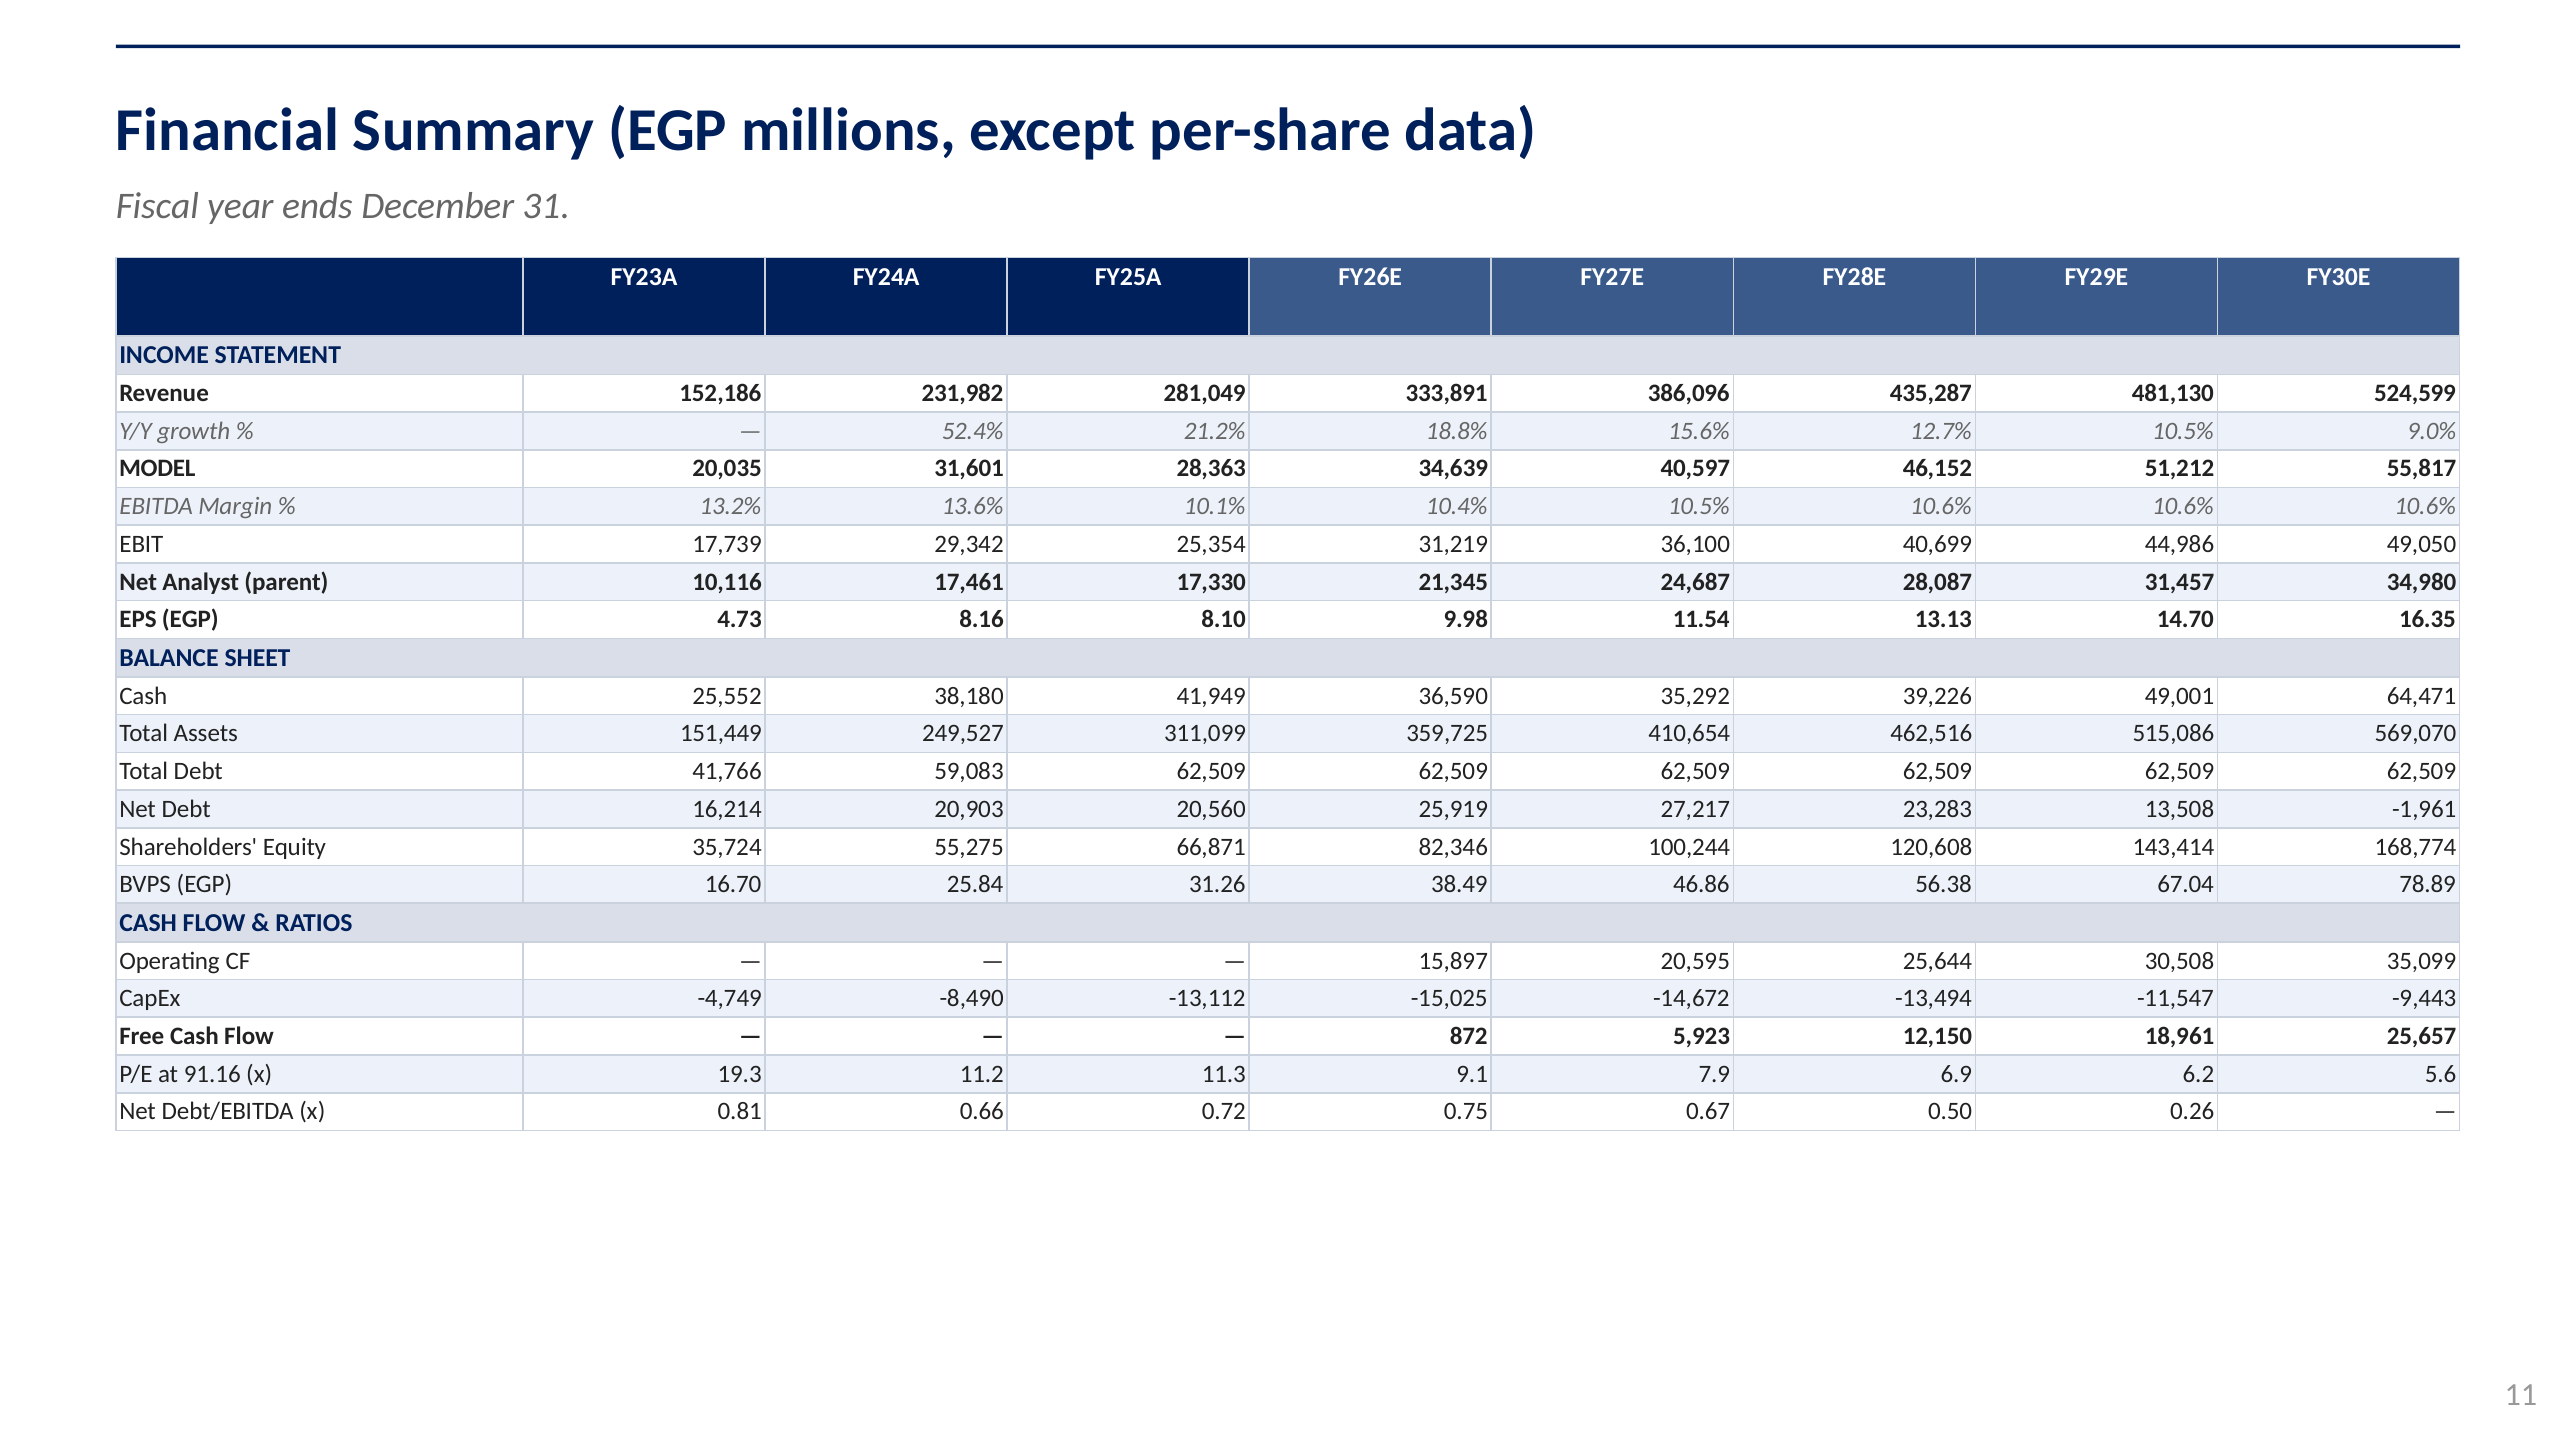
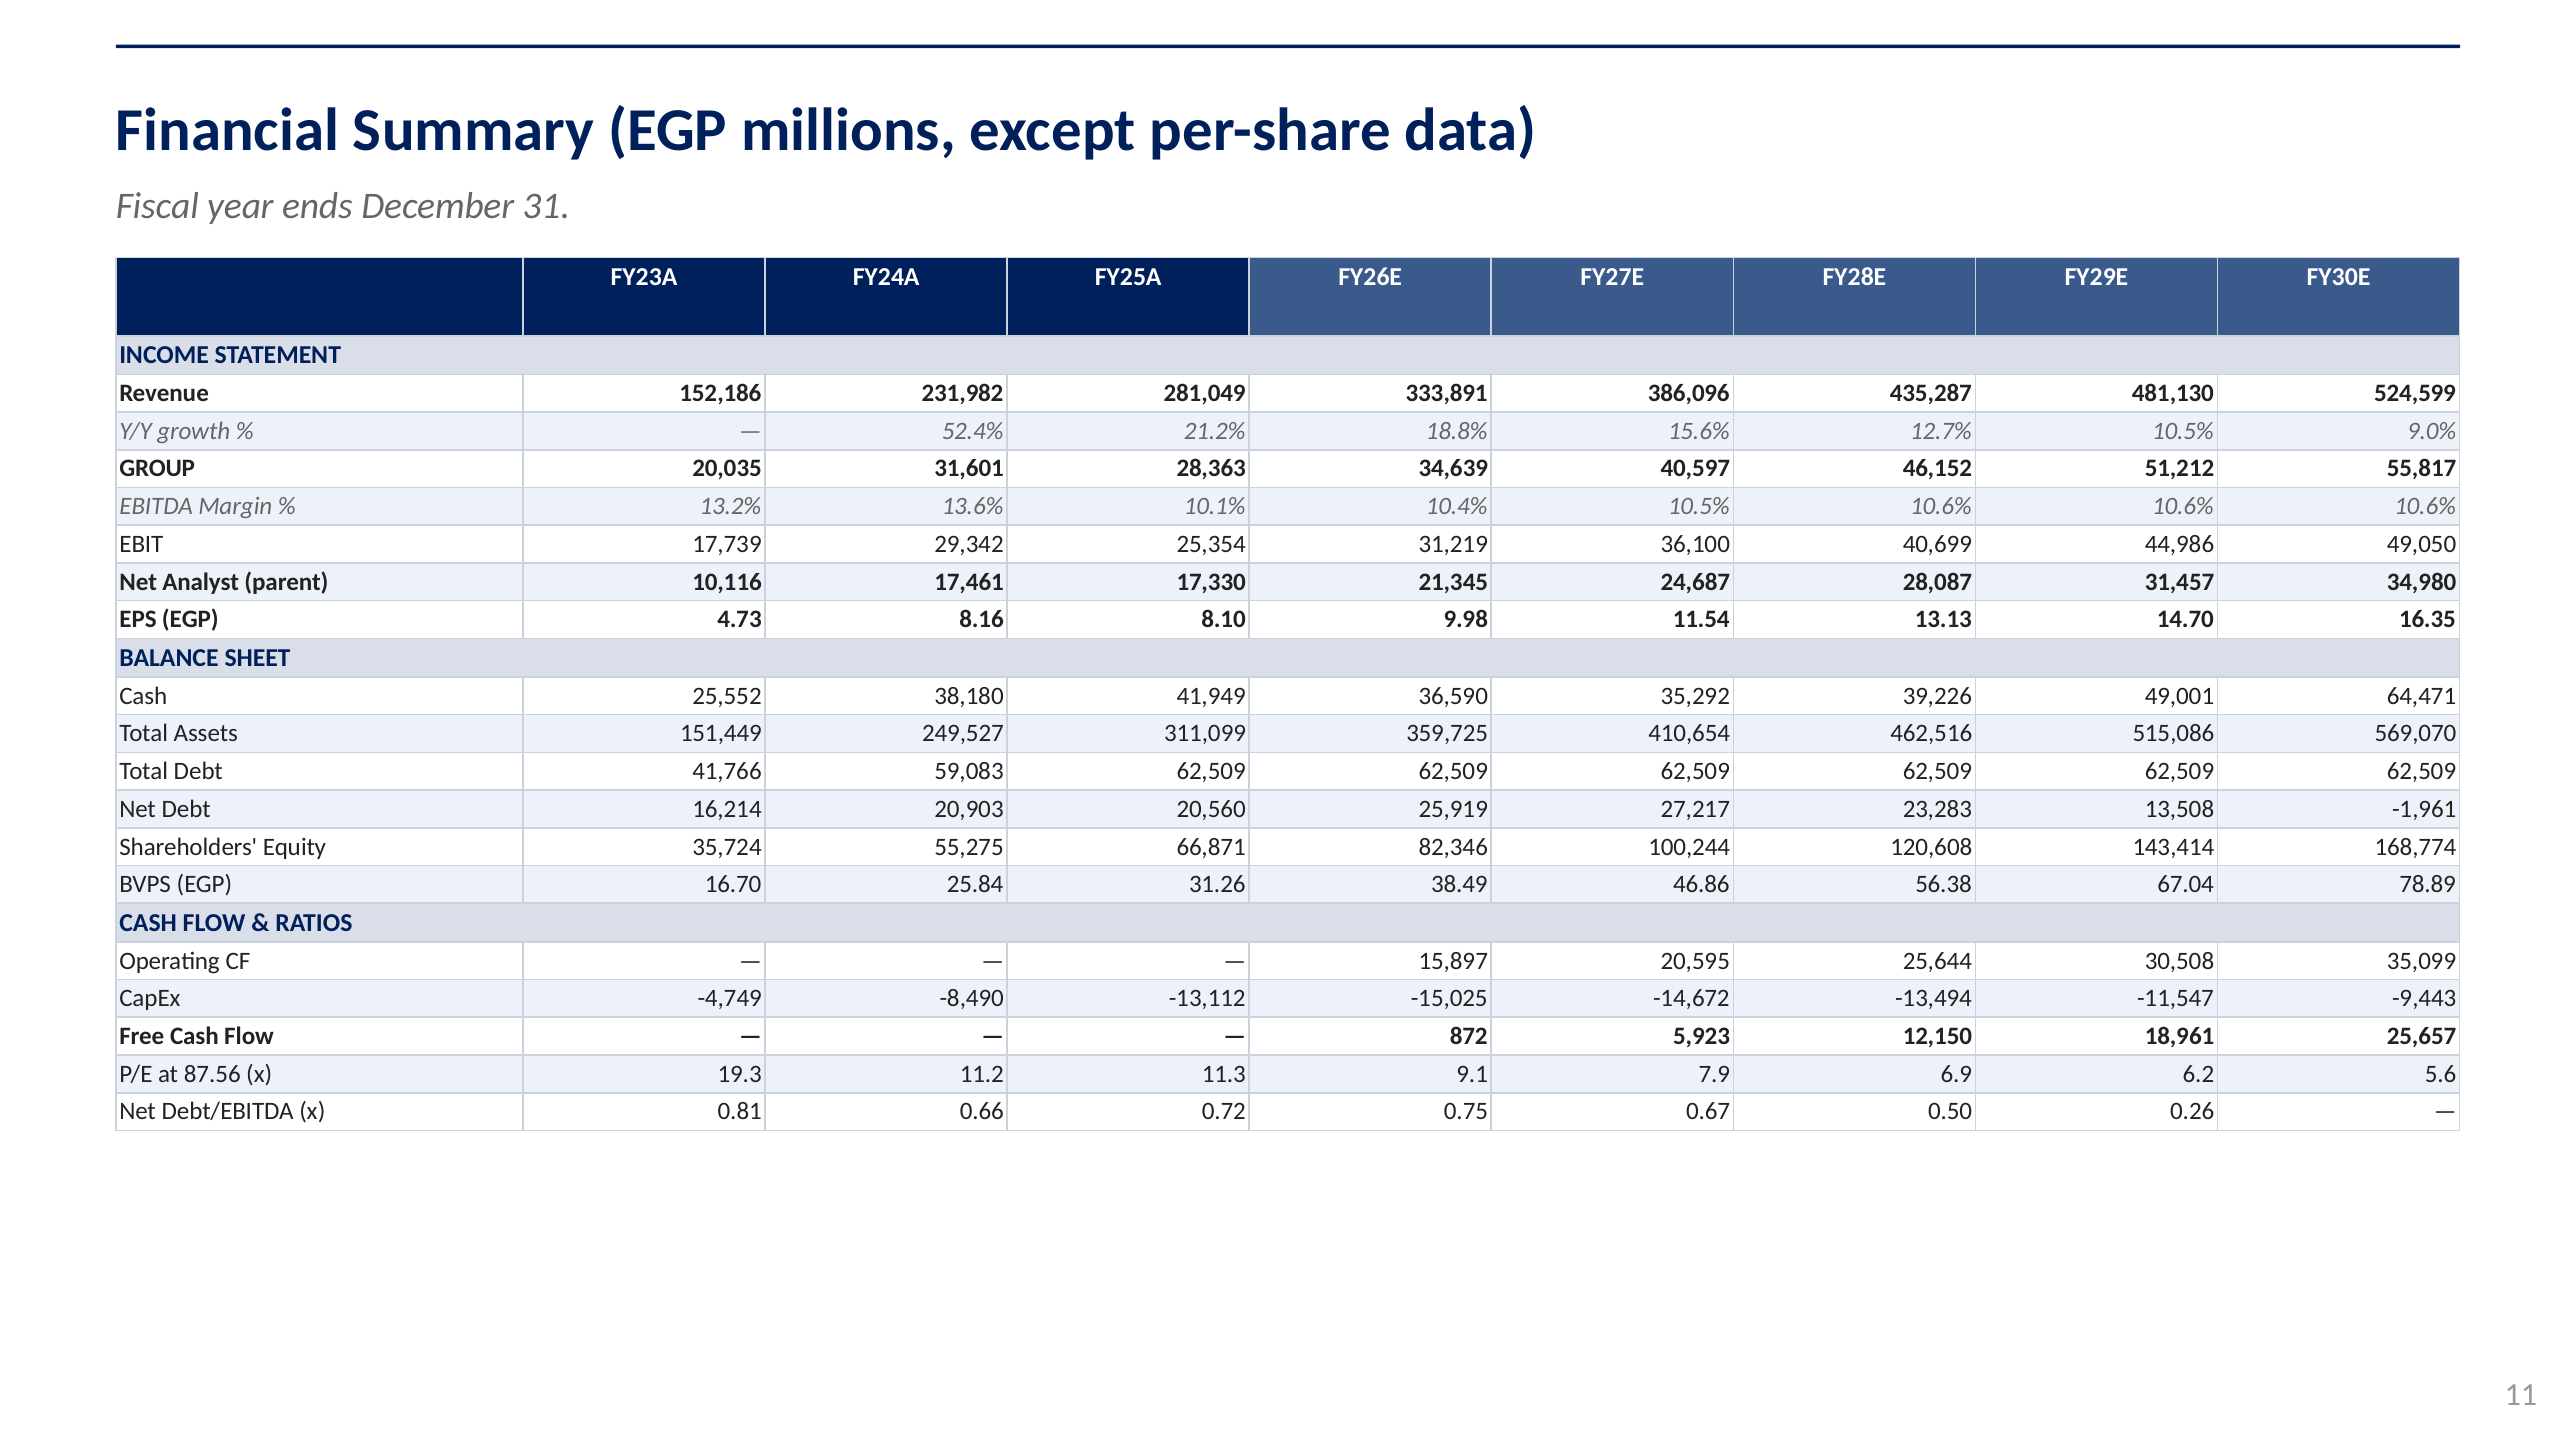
MODEL: MODEL -> GROUP (157, 469)
91.16: 91.16 -> 87.56 (212, 1074)
